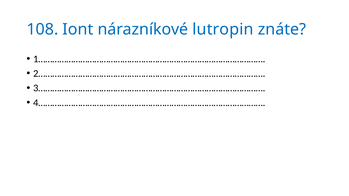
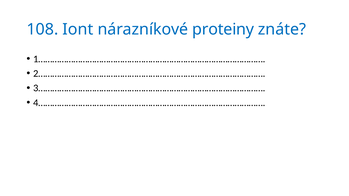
lutropin: lutropin -> proteiny (223, 29)
